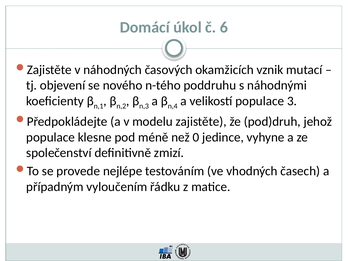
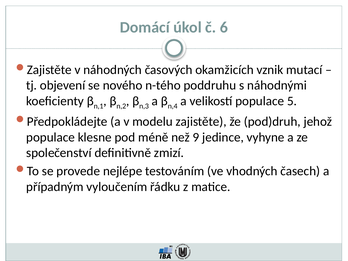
3: 3 -> 5 (292, 101)
0: 0 -> 9 (196, 137)
